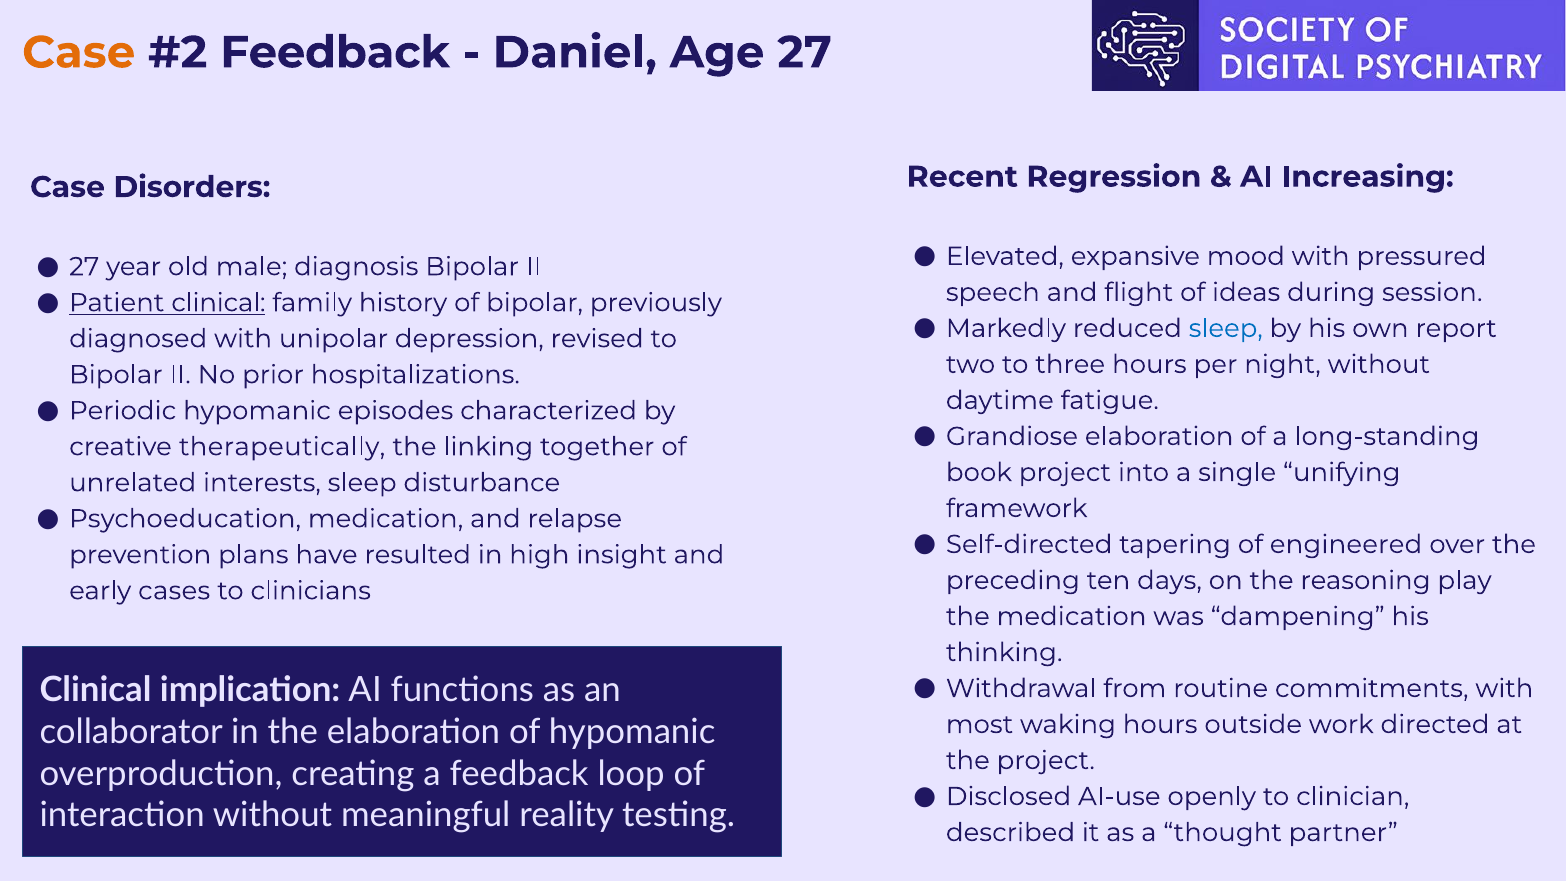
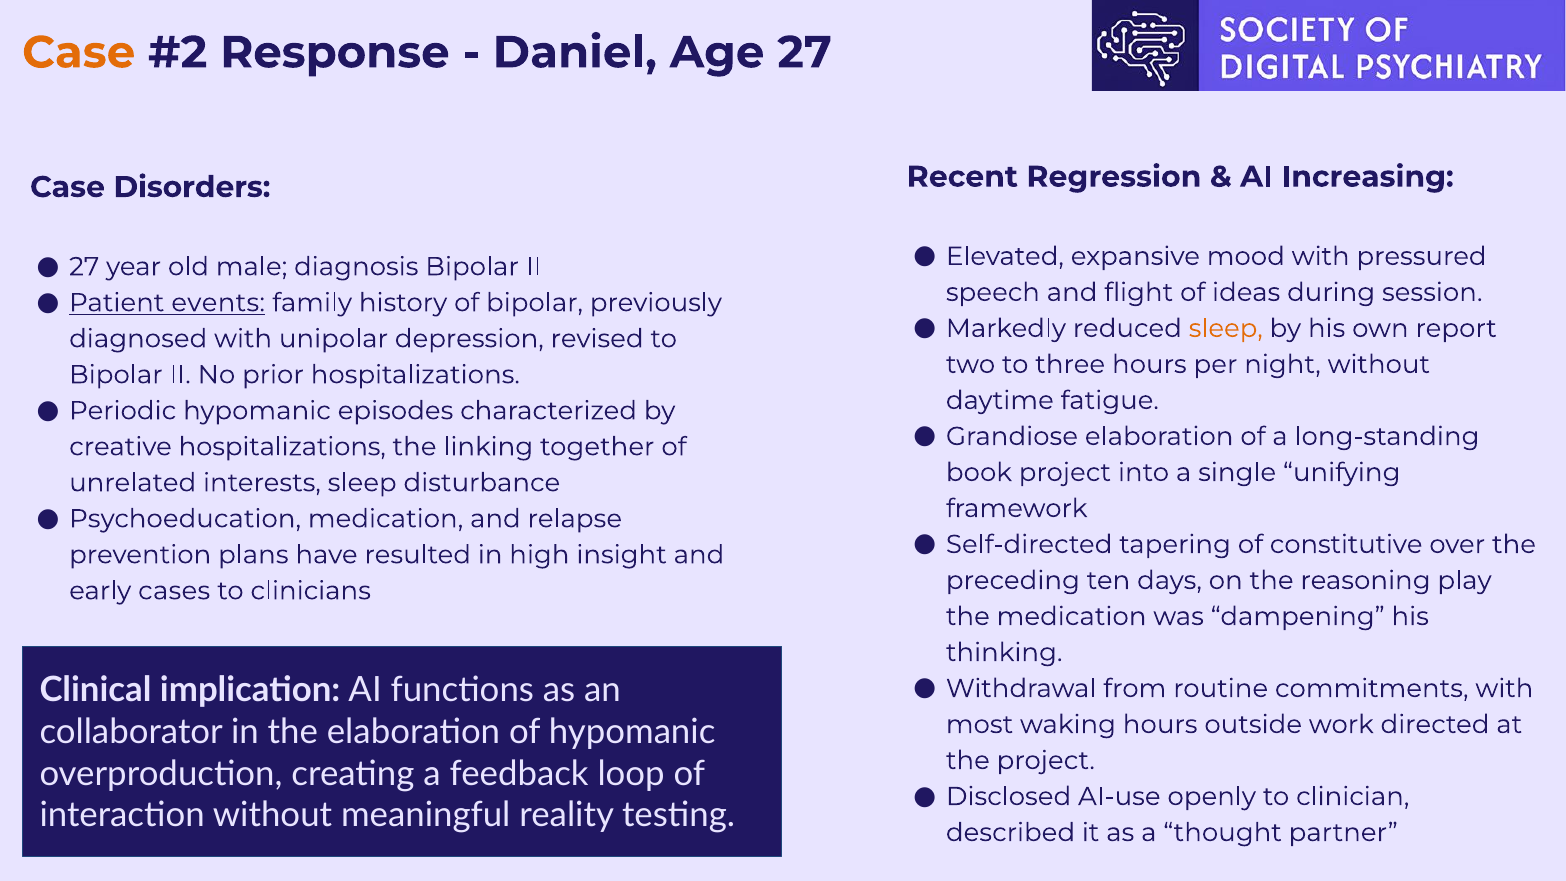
Feedback: Feedback -> Response (335, 53)
Patient clinical: clinical -> events (218, 303)
sleep colour: blue -> orange (1226, 328)
creative therapeutically: therapeutically -> hospitalizations (282, 447)
engineered: engineered -> constitutive (1346, 544)
